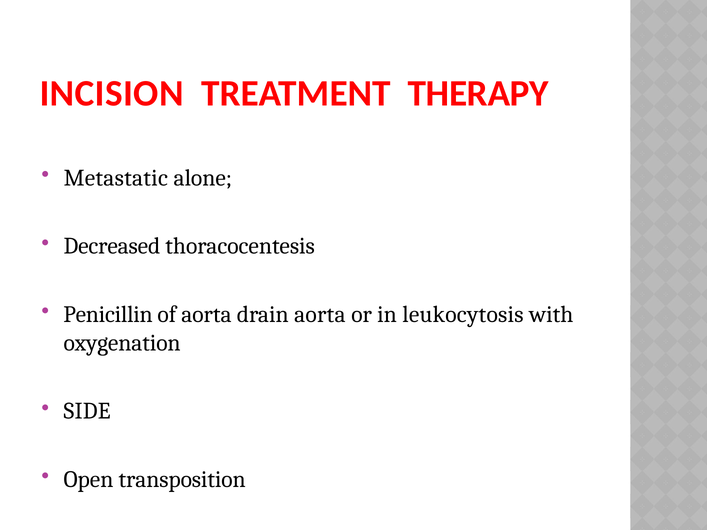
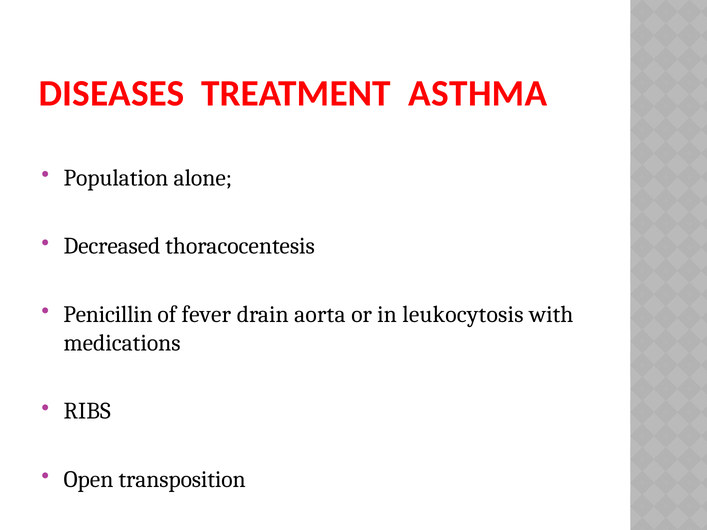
INCISION: INCISION -> DISEASES (112, 93)
THERAPY: THERAPY -> ASTHMA (478, 93)
Metastatic: Metastatic -> Population (116, 178)
of aorta: aorta -> fever (206, 315)
oxygenation: oxygenation -> medications (122, 343)
SIDE: SIDE -> RIBS (87, 411)
